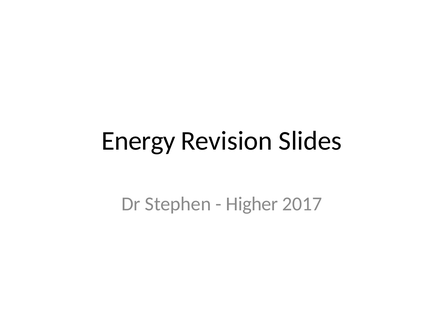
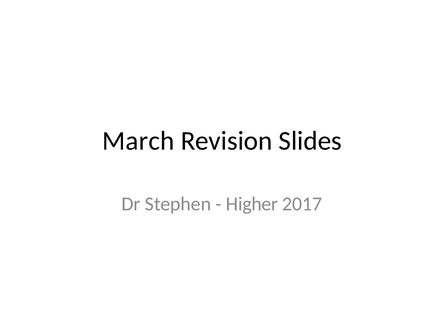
Energy: Energy -> March (138, 141)
